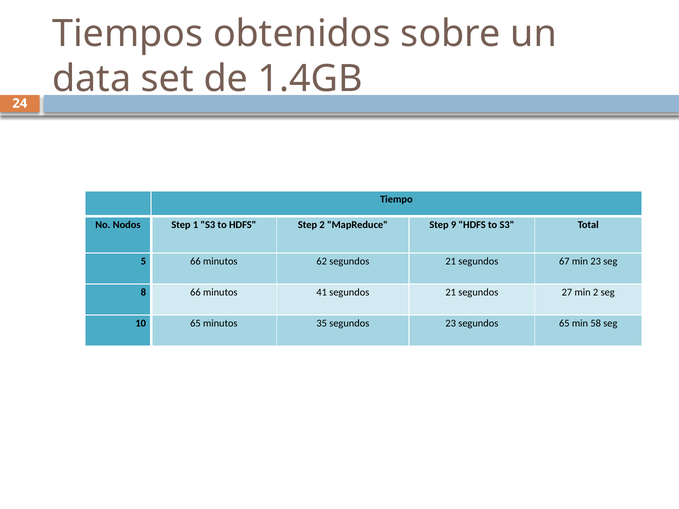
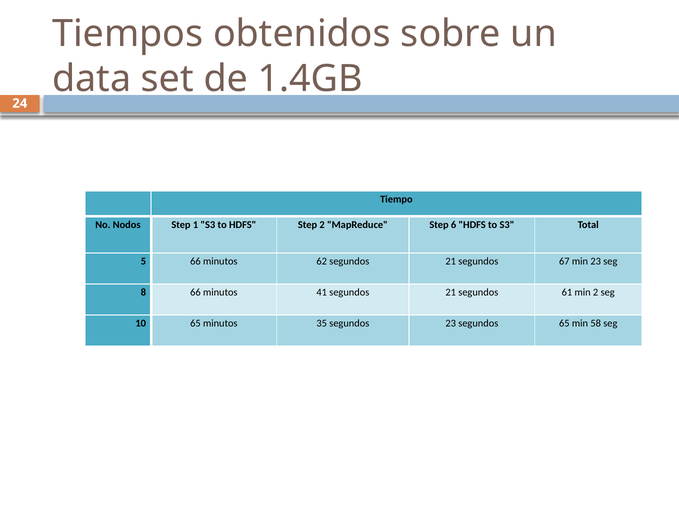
9: 9 -> 6 (454, 225)
27: 27 -> 61 (567, 293)
